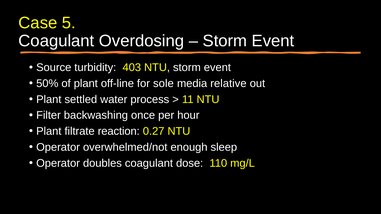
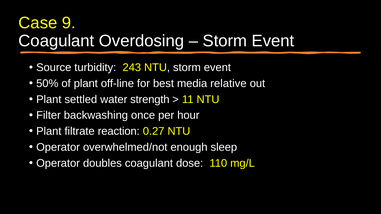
5: 5 -> 9 (69, 23)
403: 403 -> 243 (132, 68)
sole: sole -> best (163, 84)
process: process -> strength (150, 100)
